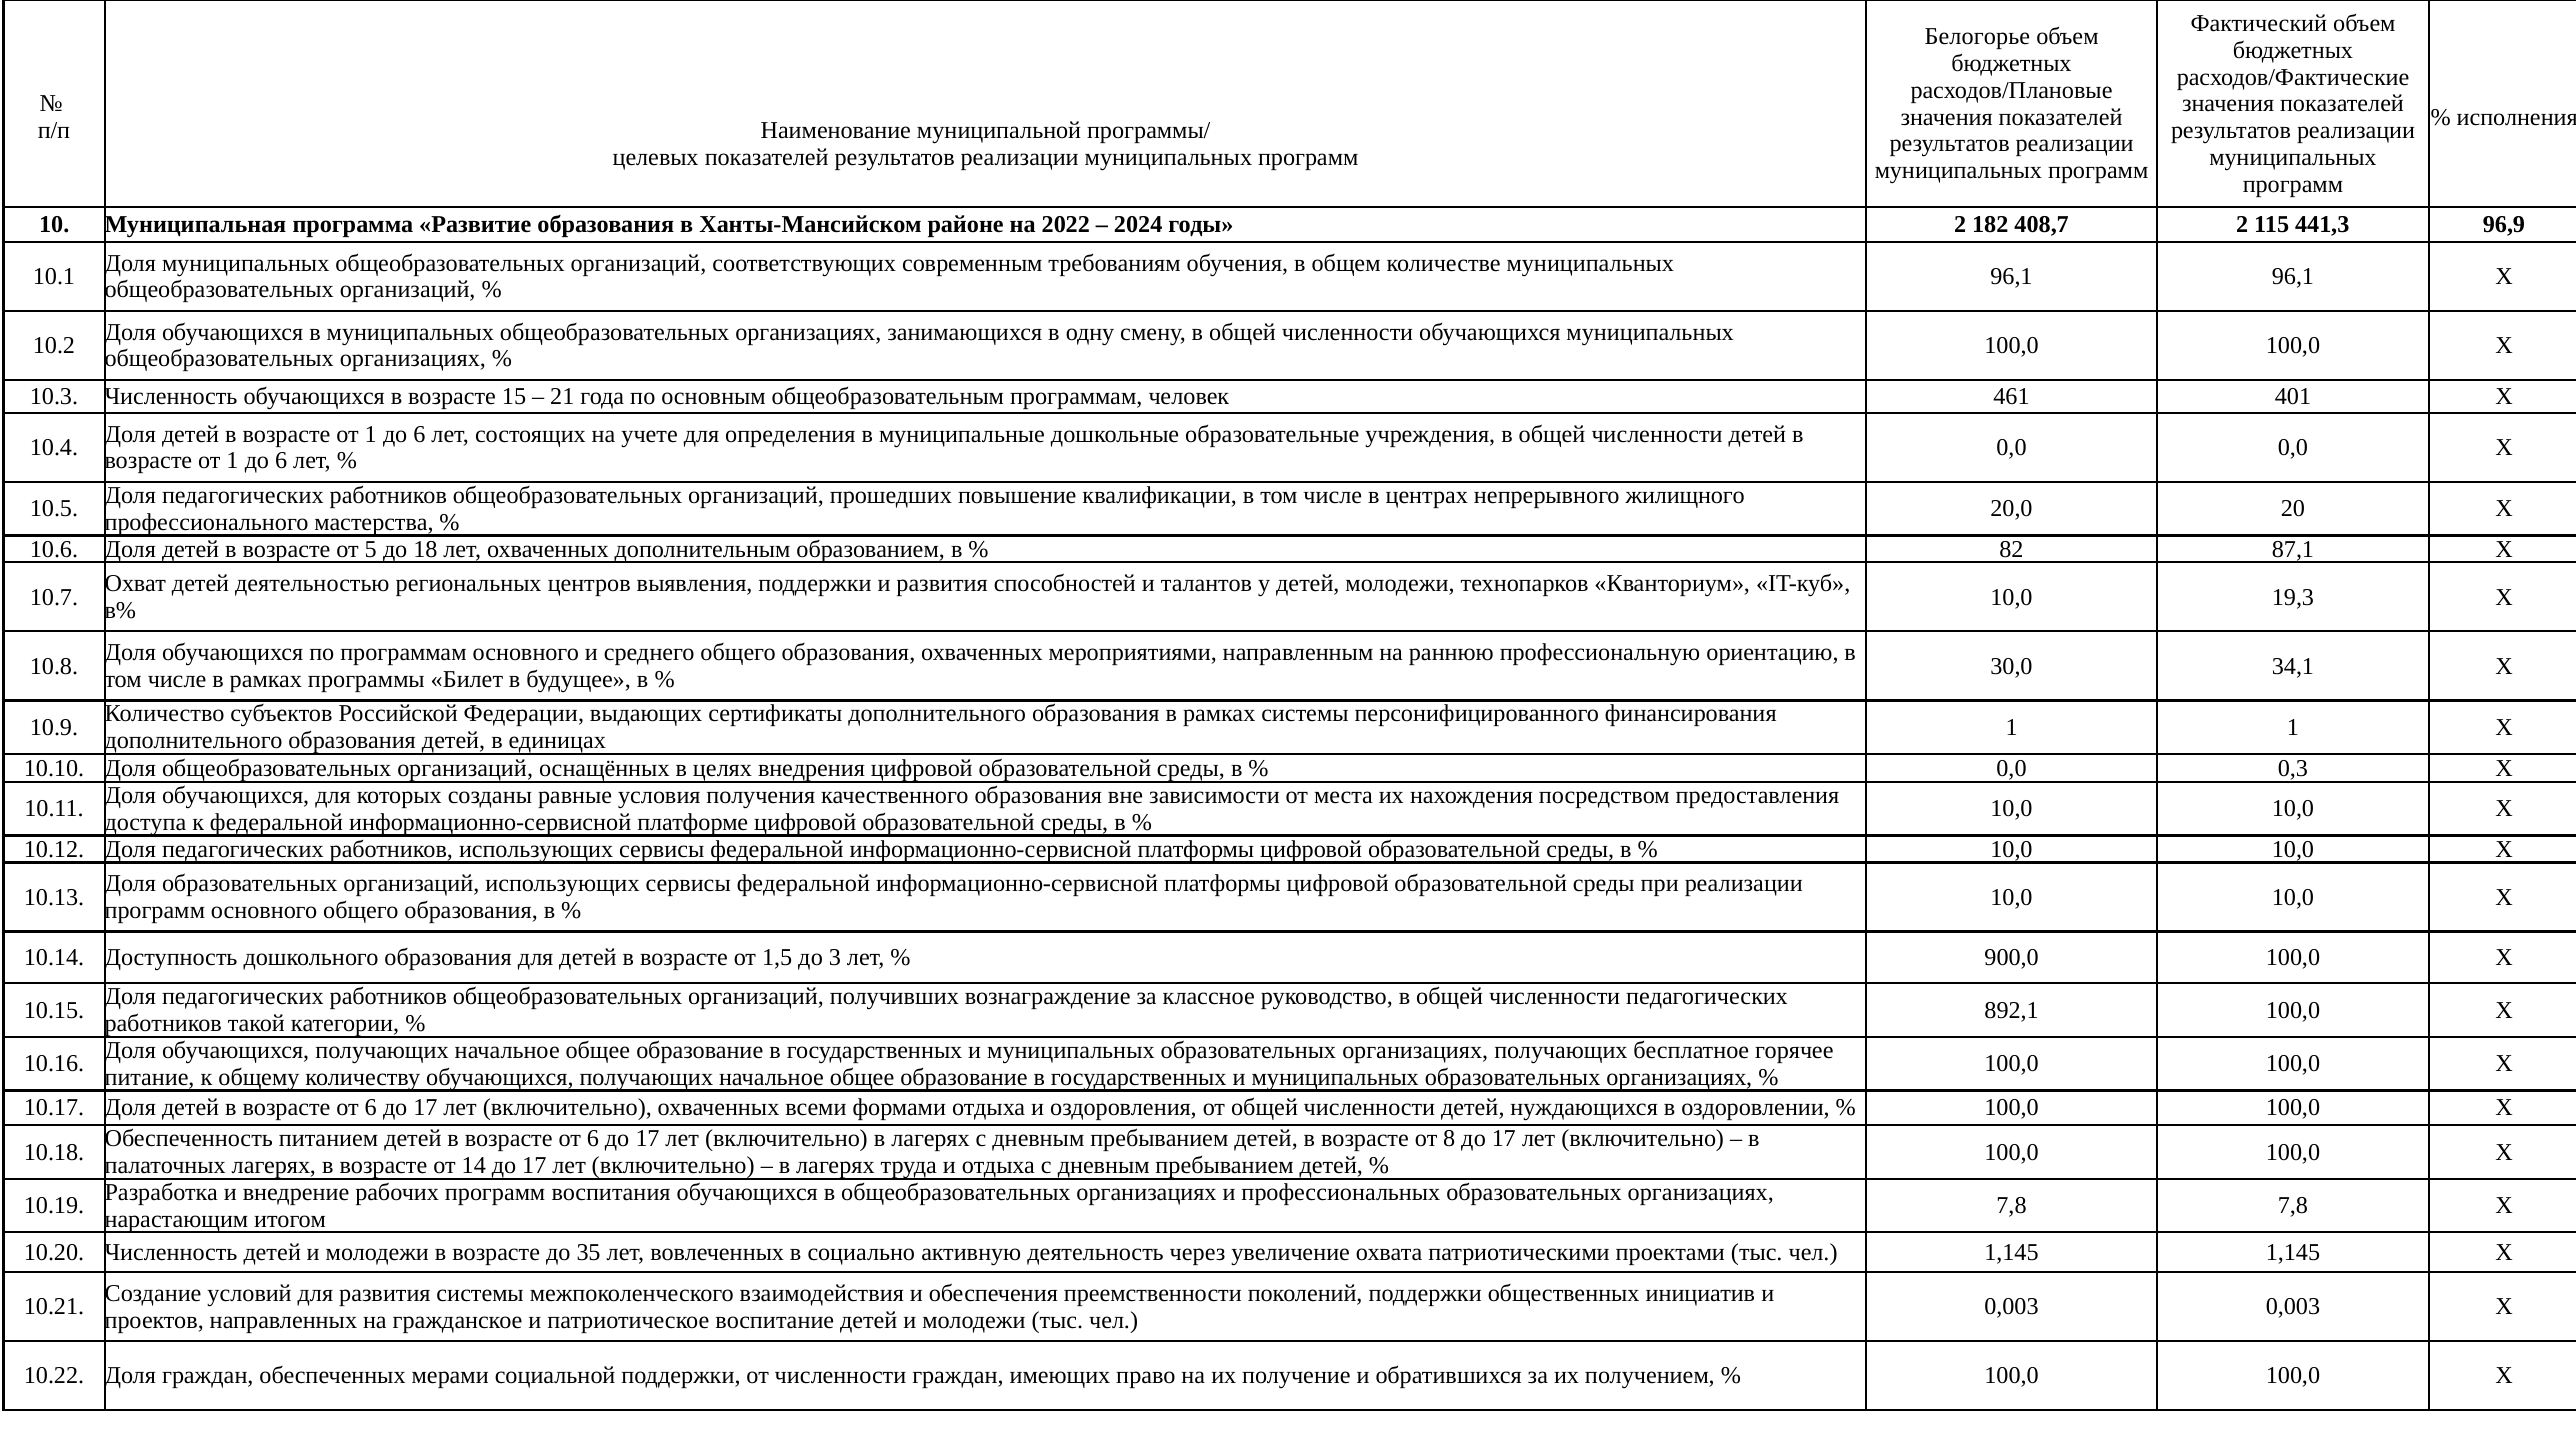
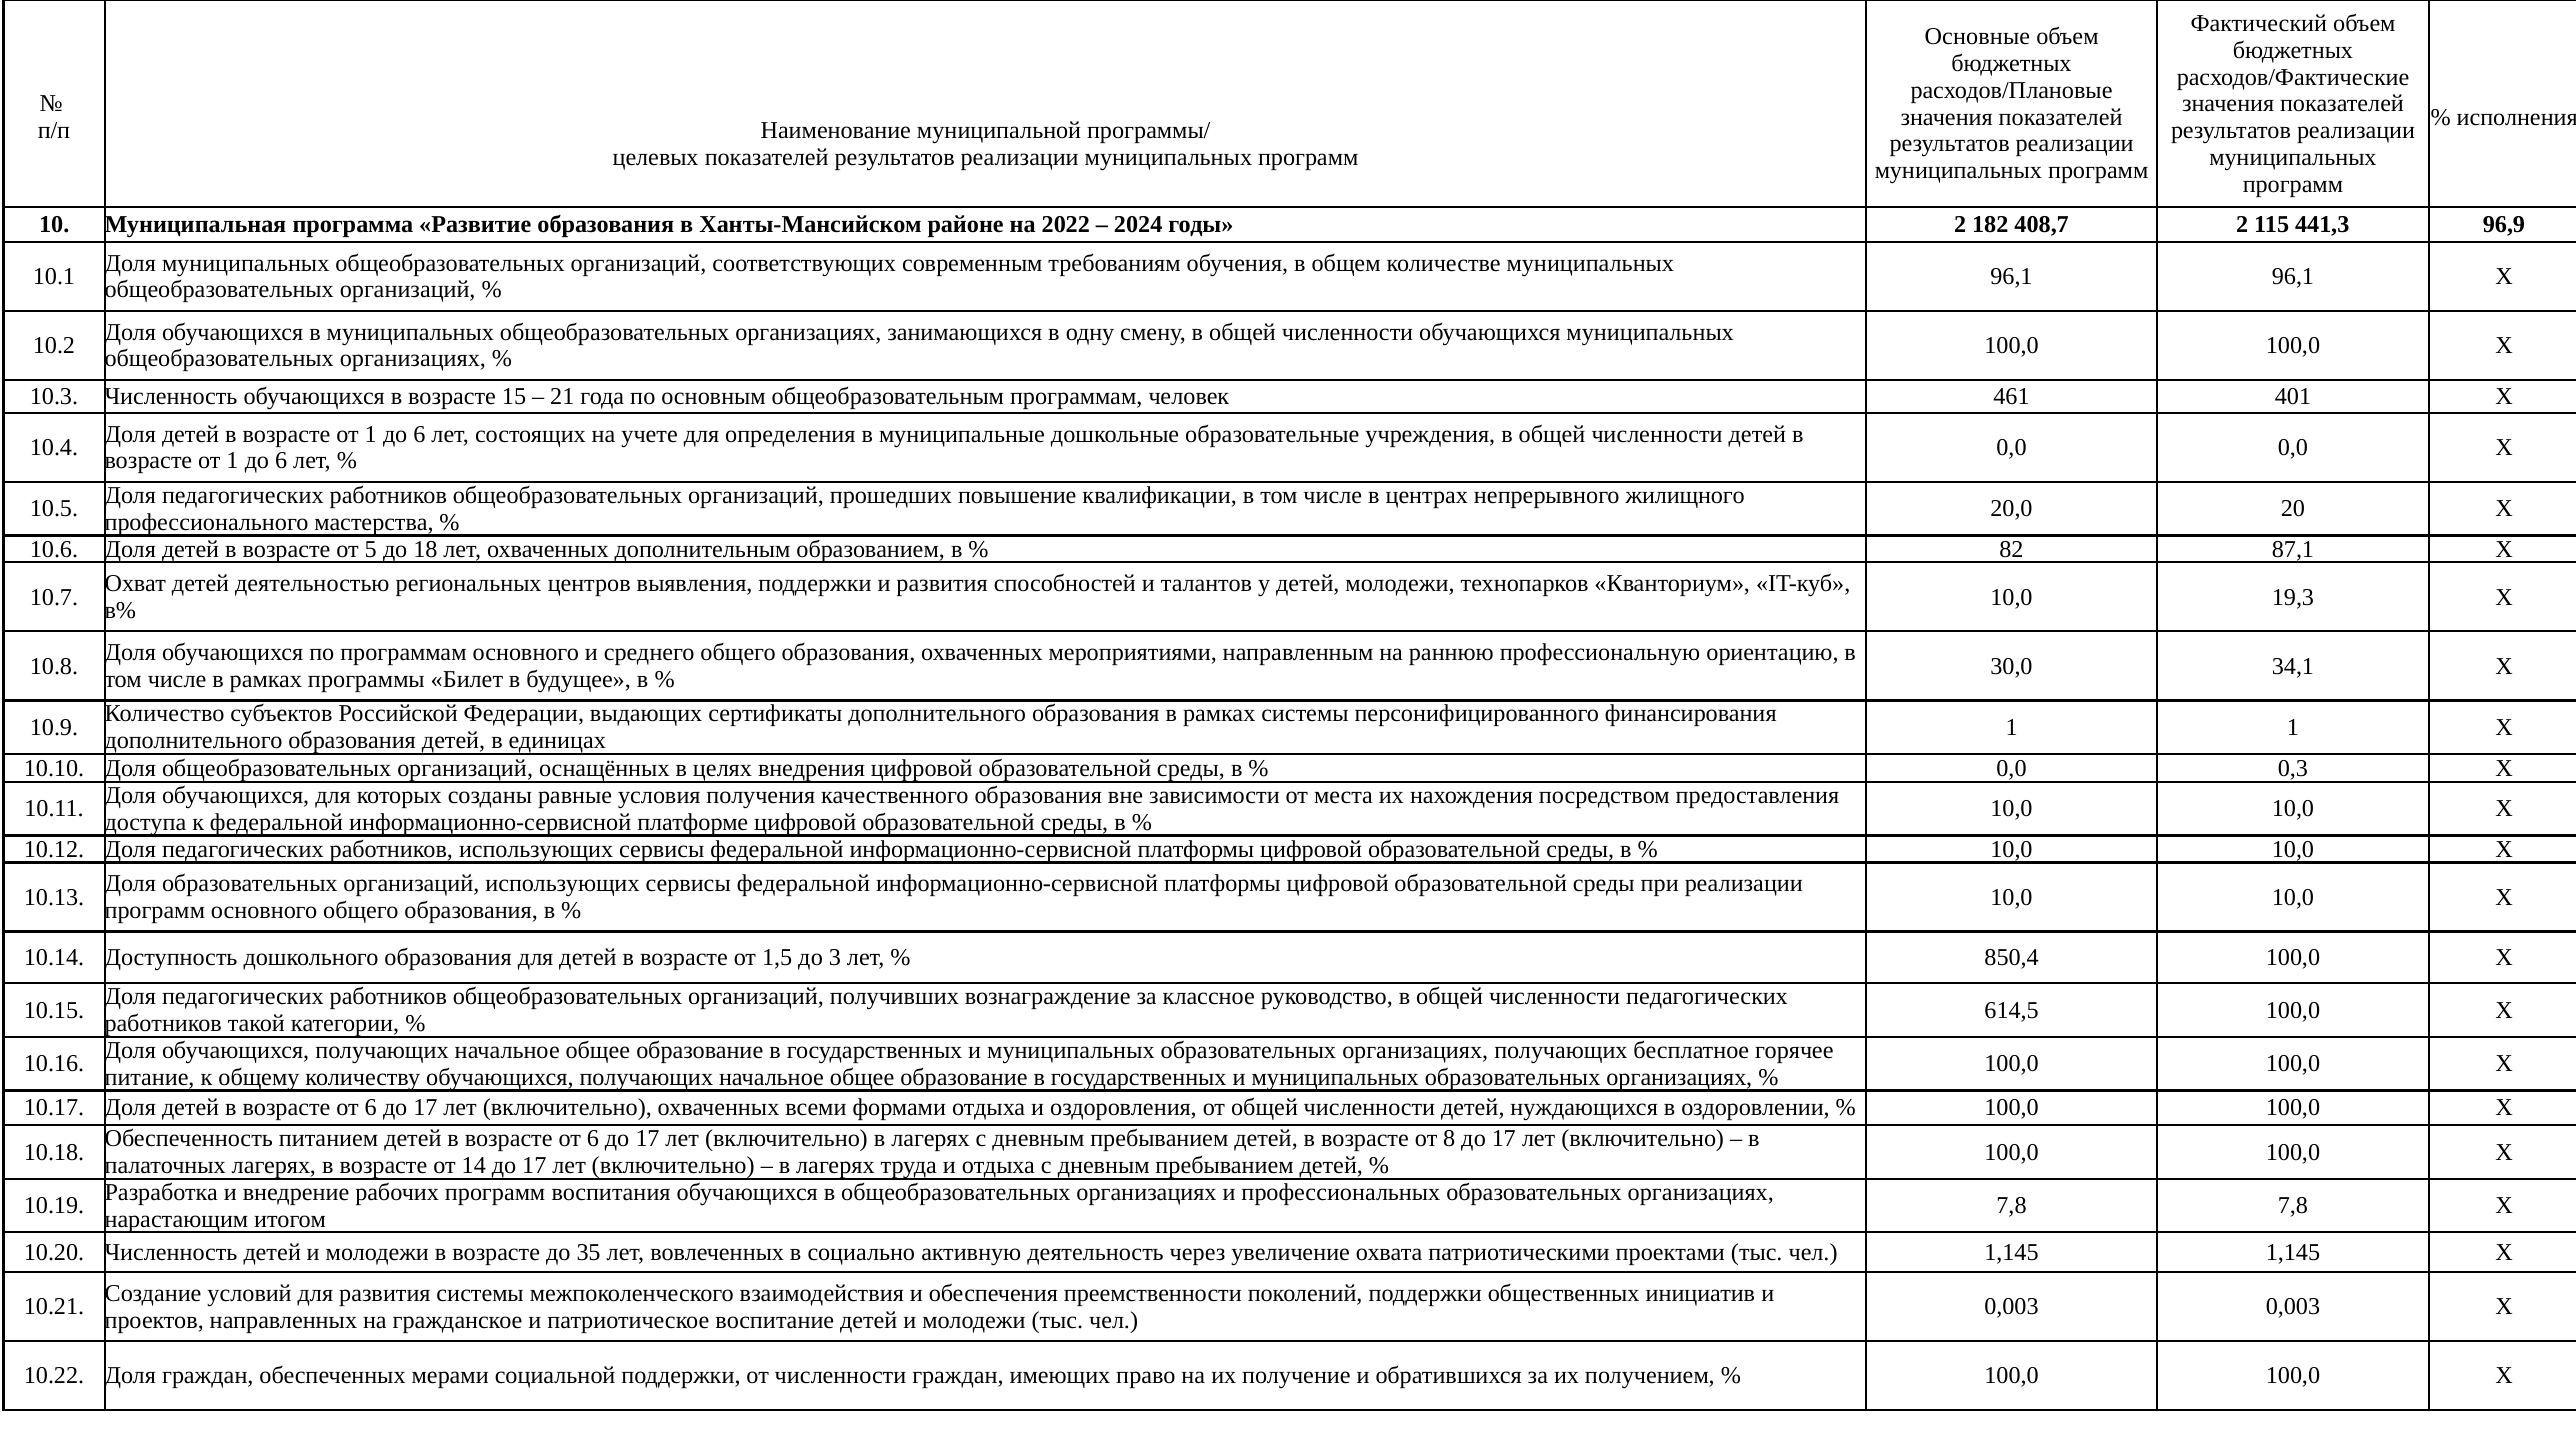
Белогорье: Белогорье -> Основные (1977, 37)
900,0: 900,0 -> 850,4 (2012, 958)
892,1: 892,1 -> 614,5 (2012, 1010)
